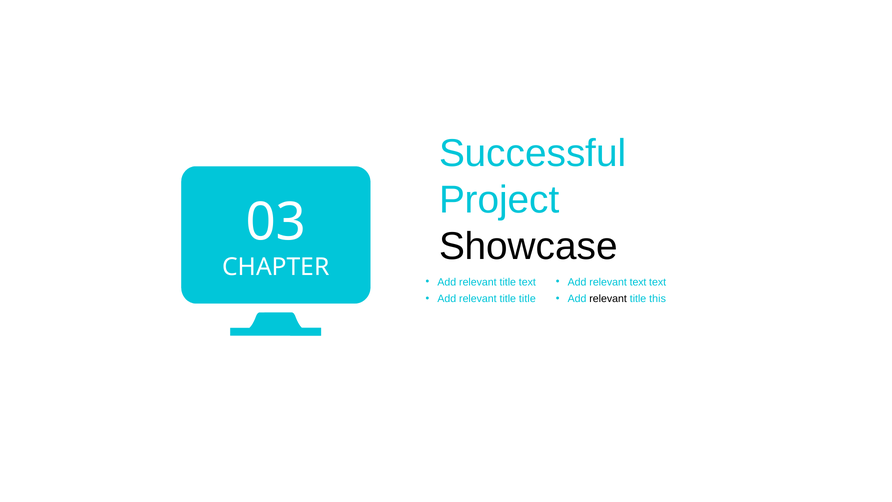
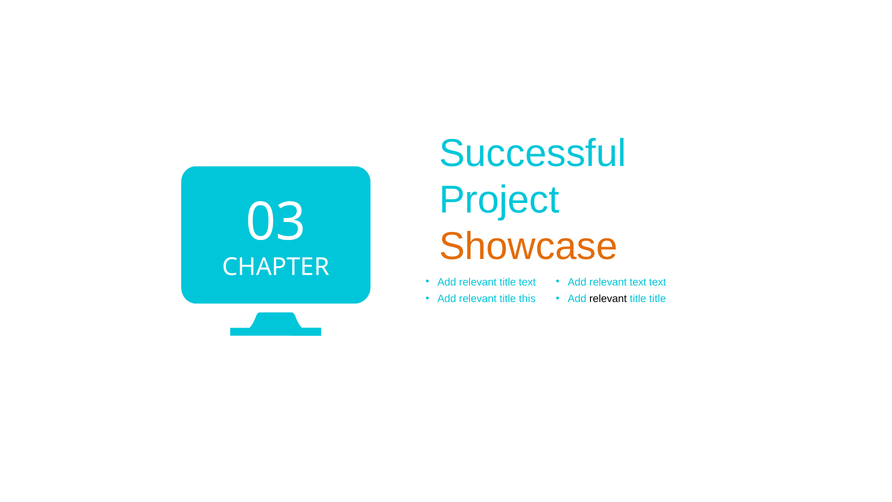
Showcase colour: black -> orange (528, 246)
title title: title -> this (527, 299)
title this: this -> title (658, 299)
